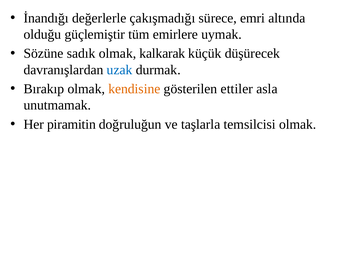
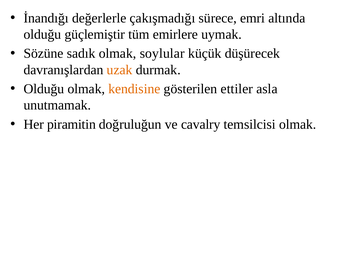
kalkarak: kalkarak -> soylular (162, 53)
uzak colour: blue -> orange (120, 70)
Bırakıp: Bırakıp -> Olduğu (44, 89)
taşlarla: taşlarla -> cavalry (201, 124)
